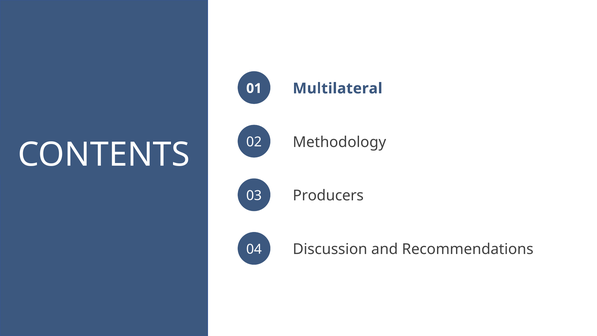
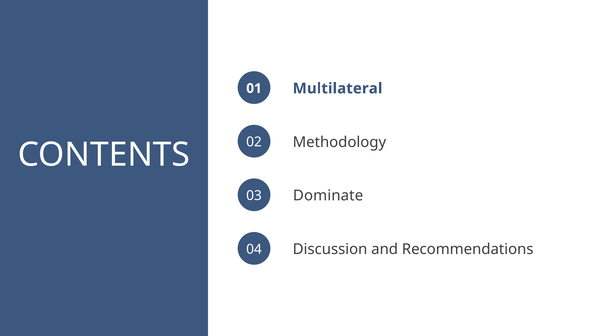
Producers: Producers -> Dominate (328, 196)
